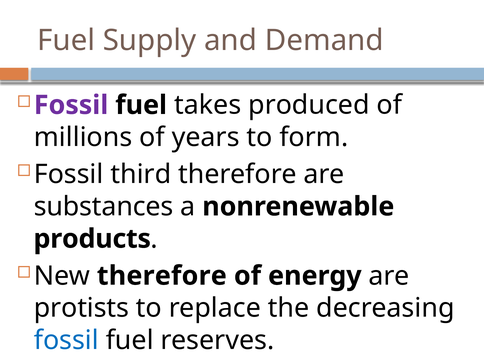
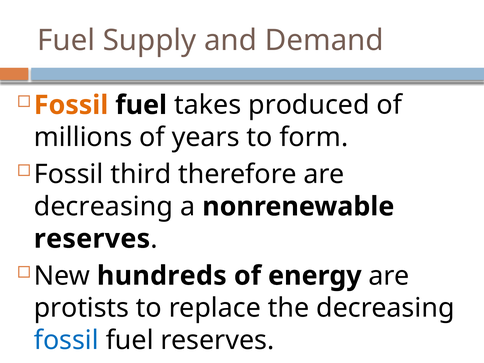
Fossil colour: purple -> orange (71, 105)
substances: substances -> decreasing (103, 207)
products: products -> reserves (92, 239)
New therefore: therefore -> hundreds (162, 276)
